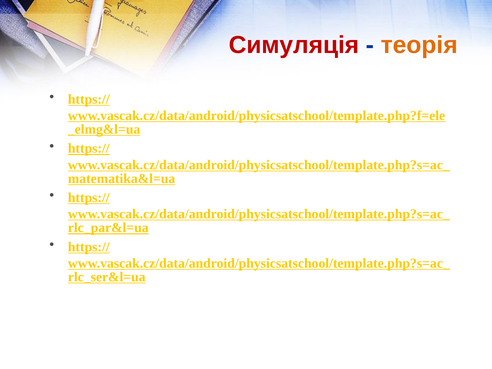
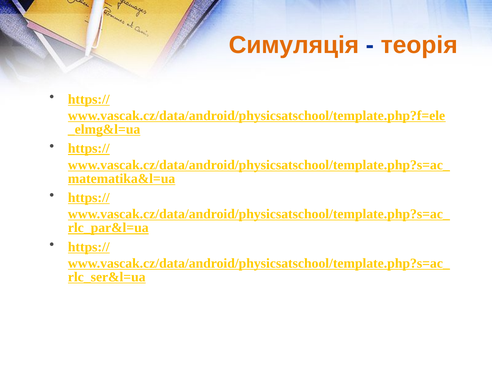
Симуляція colour: red -> orange (294, 45)
